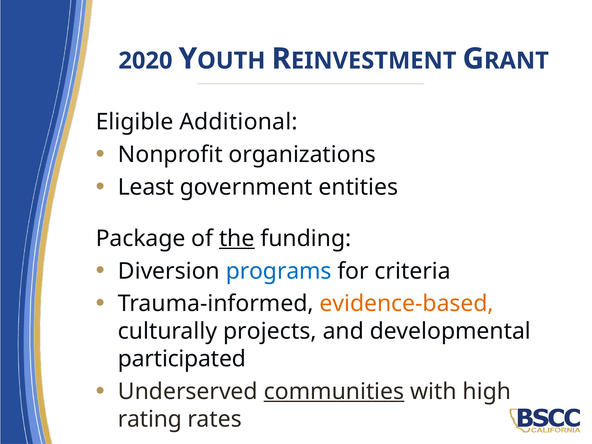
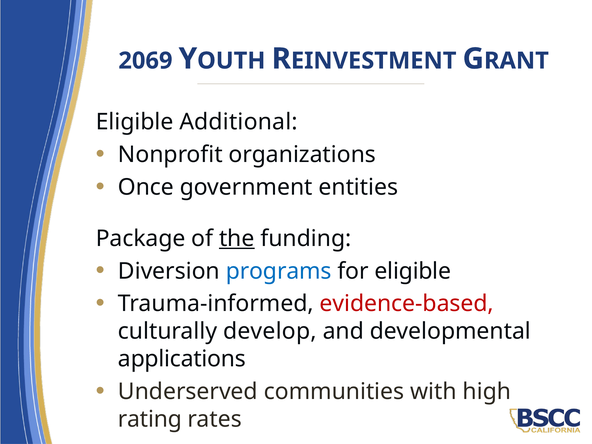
2020: 2020 -> 2069 (145, 61)
Least: Least -> Once (146, 187)
for criteria: criteria -> eligible (413, 271)
evidence-based colour: orange -> red (407, 304)
projects: projects -> develop (270, 331)
participated: participated -> applications (182, 359)
communities underline: present -> none (334, 392)
